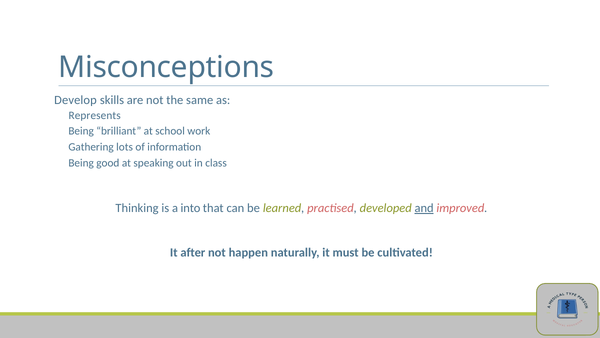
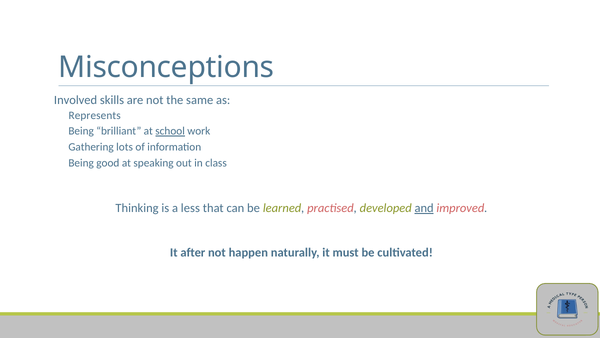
Develop: Develop -> Involved (76, 100)
school underline: none -> present (170, 131)
into: into -> less (190, 208)
